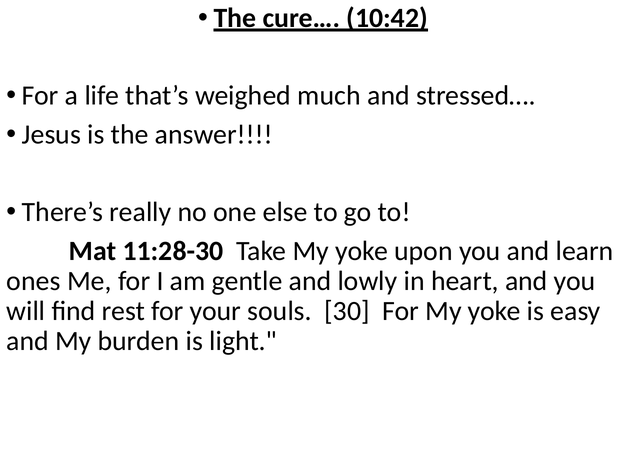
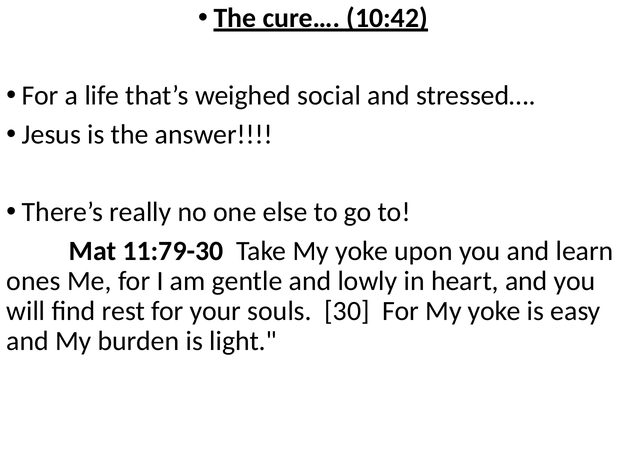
much: much -> social (329, 96)
11:28-30: 11:28-30 -> 11:79-30 (173, 251)
